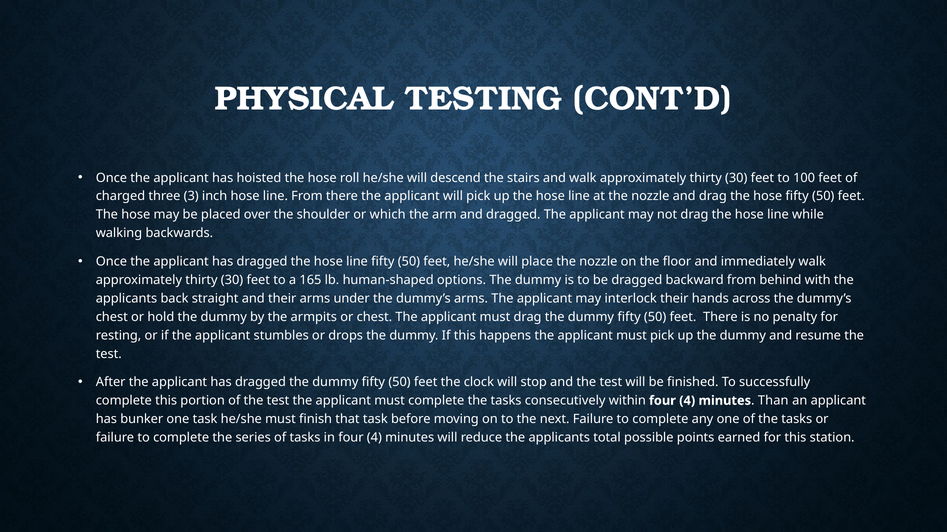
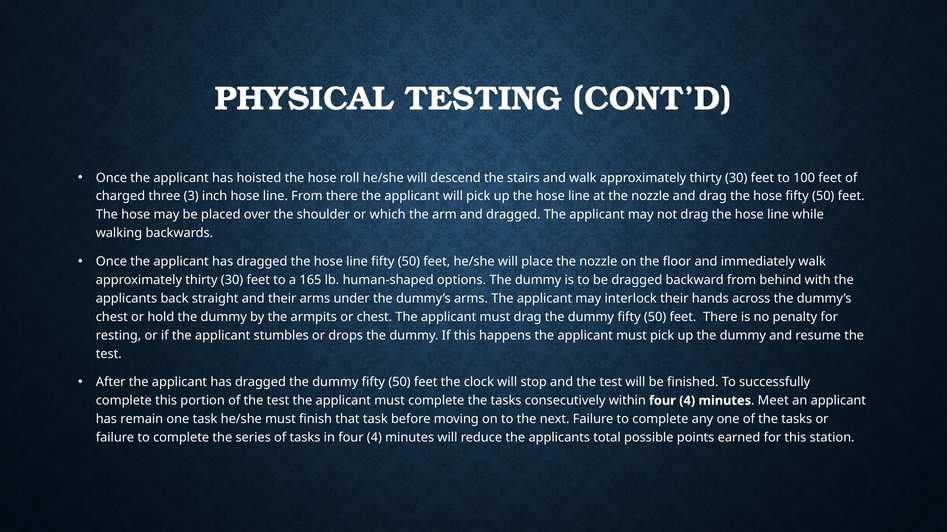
Than: Than -> Meet (773, 401)
bunker: bunker -> remain (142, 420)
